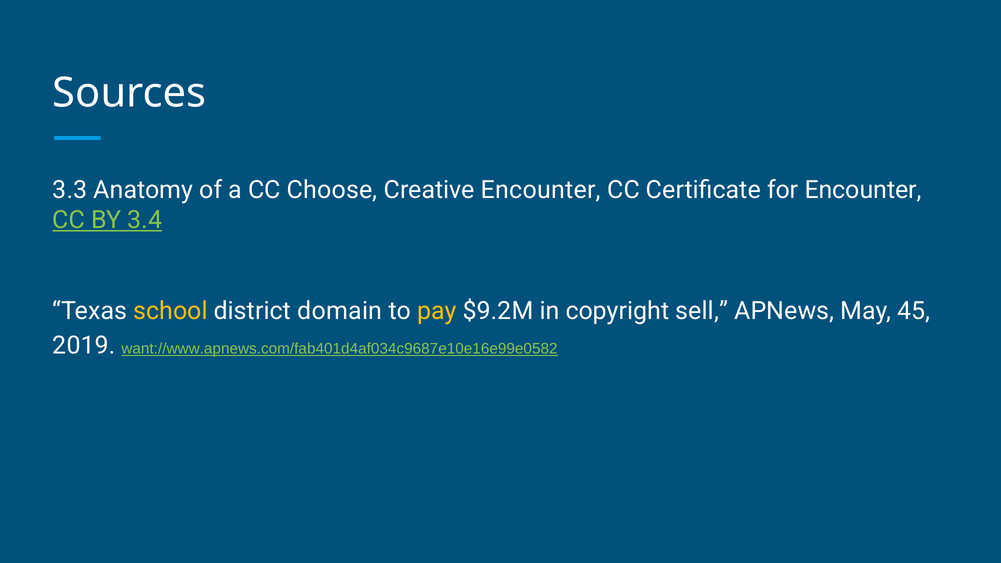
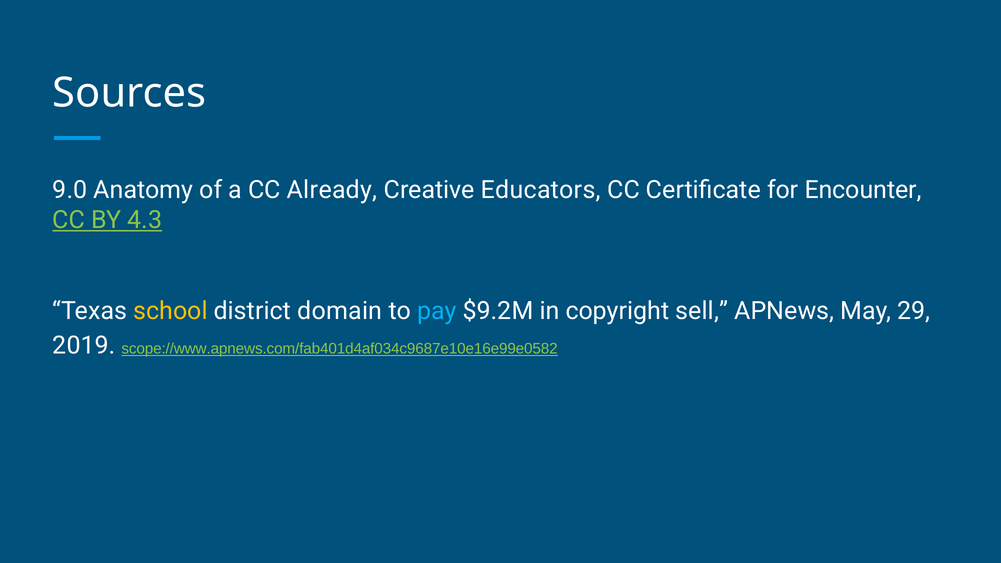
3.3: 3.3 -> 9.0 (70, 190)
Choose: Choose -> Already (332, 190)
Creative Encounter: Encounter -> Educators (541, 190)
3.4: 3.4 -> 4.3 (145, 220)
pay colour: yellow -> light blue (437, 311)
45: 45 -> 29 (914, 311)
want://www.apnews.com/fab401d4af034c9687e10e16e99e0582: want://www.apnews.com/fab401d4af034c9687e10e16e99e0582 -> scope://www.apnews.com/fab401d4af034c9687e10e16e99e0582 (340, 349)
